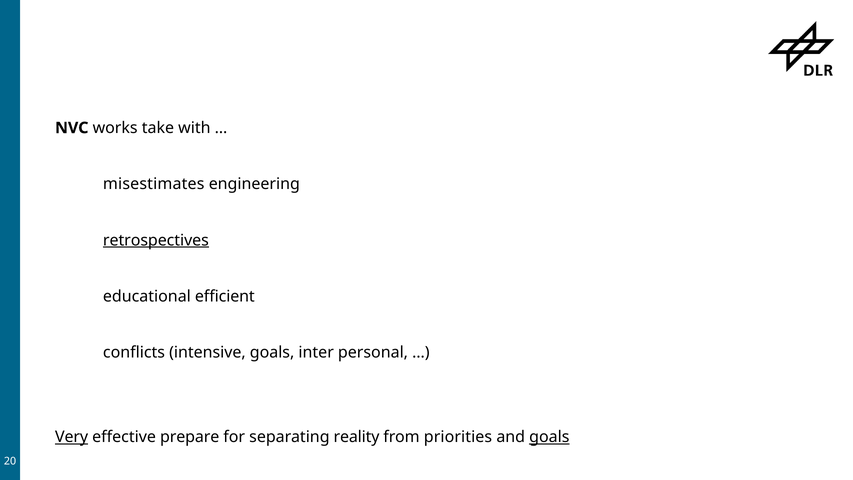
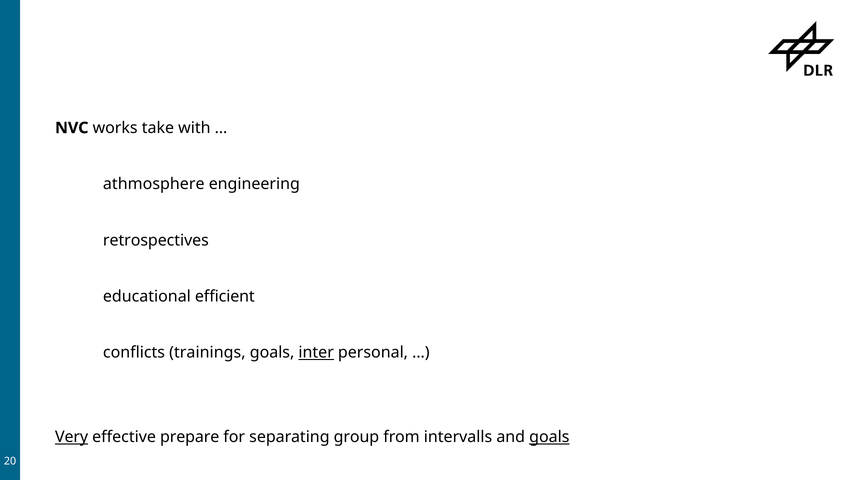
misestimates: misestimates -> athmosphere (154, 184)
retrospectives underline: present -> none (156, 240)
intensive: intensive -> trainings (207, 353)
inter underline: none -> present (316, 353)
reality: reality -> group (356, 437)
priorities: priorities -> intervalls (458, 437)
